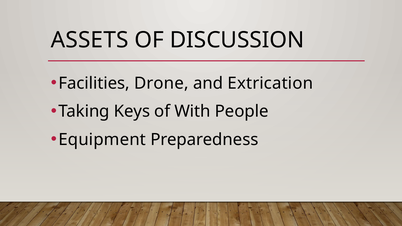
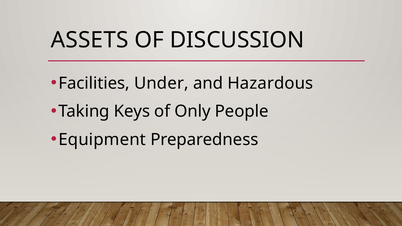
Drone: Drone -> Under (161, 83)
Extrication: Extrication -> Hazardous (270, 83)
With: With -> Only (193, 111)
